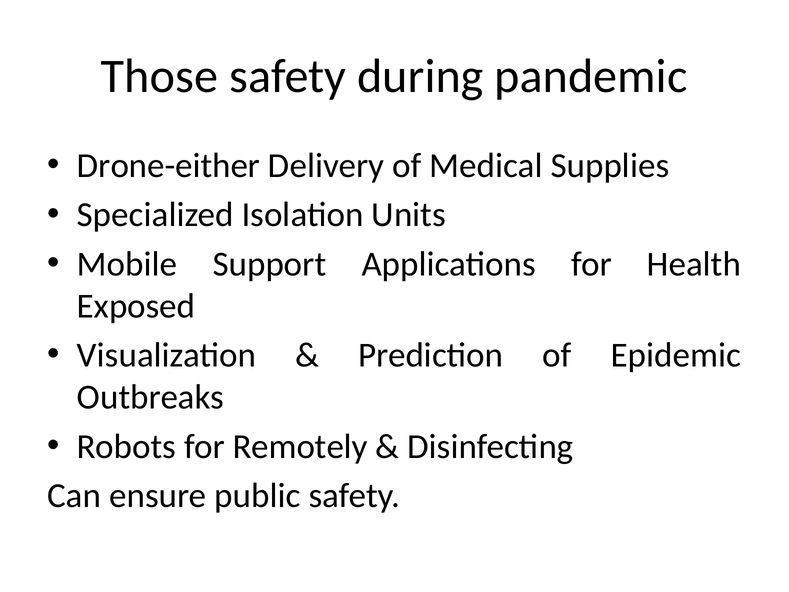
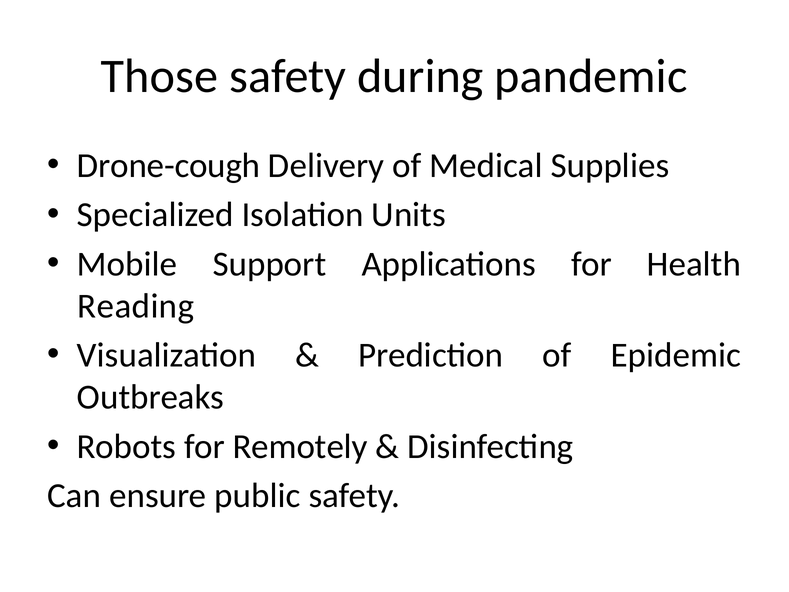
Drone-either: Drone-either -> Drone-cough (169, 166)
Exposed: Exposed -> Reading (136, 306)
